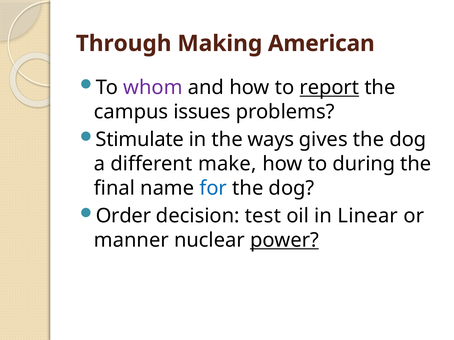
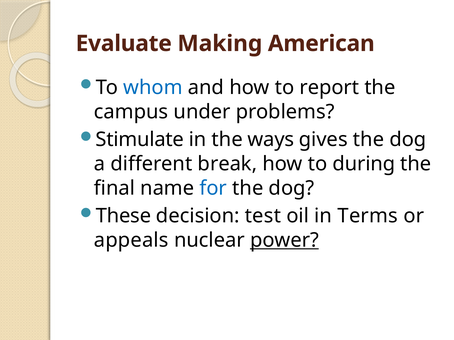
Through: Through -> Evaluate (124, 44)
whom colour: purple -> blue (153, 88)
report underline: present -> none (329, 88)
issues: issues -> under (202, 112)
make: make -> break (227, 164)
Order: Order -> These (123, 216)
Linear: Linear -> Terms (368, 216)
manner: manner -> appeals (131, 241)
